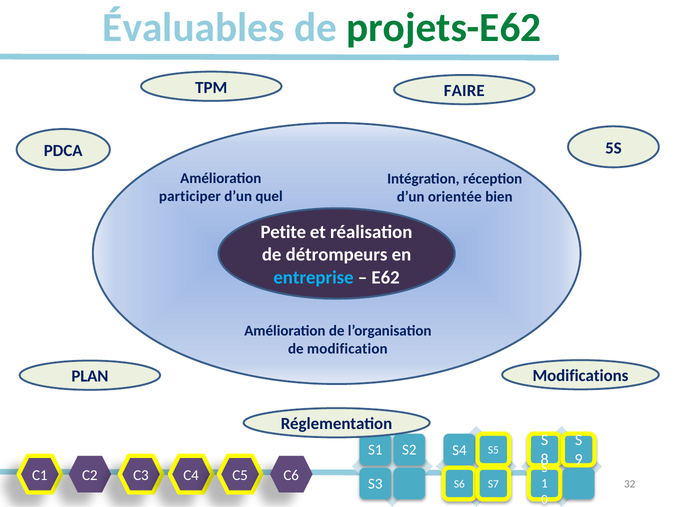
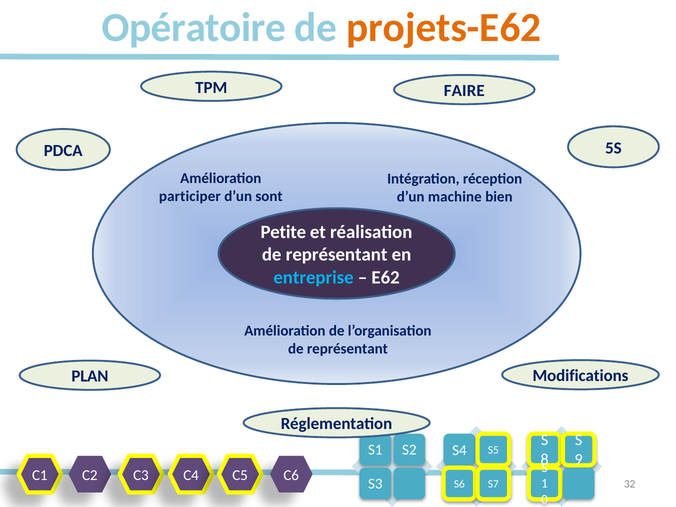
Évaluables: Évaluables -> Opératoire (194, 27)
projets-E62 colour: green -> orange (444, 27)
quel: quel -> sont (269, 196)
orientée: orientée -> machine (455, 197)
détrompeurs: détrompeurs -> représentant (337, 255)
modification: modification -> représentant (347, 349)
